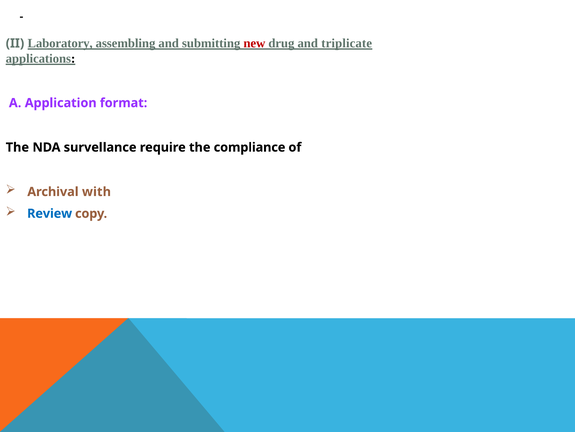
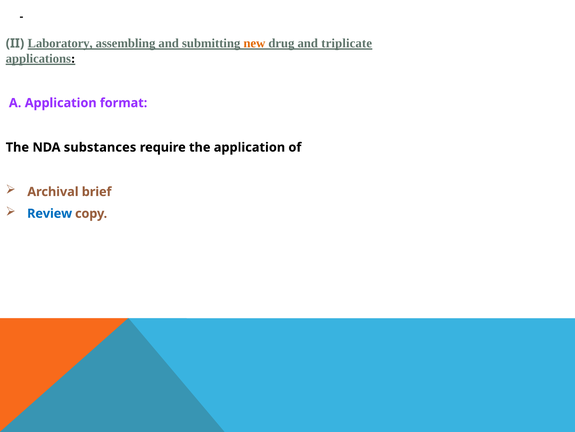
new colour: red -> orange (254, 43)
survellance: survellance -> substances (100, 147)
the compliance: compliance -> application (249, 147)
with: with -> brief (97, 192)
